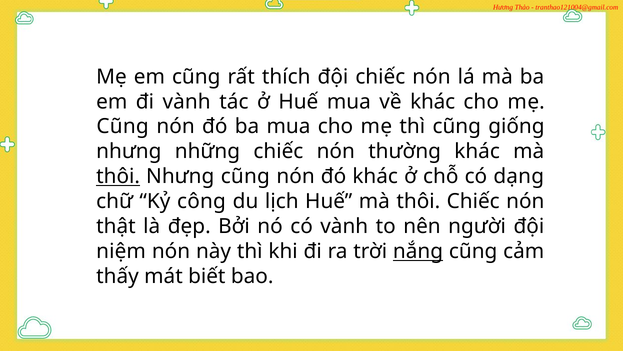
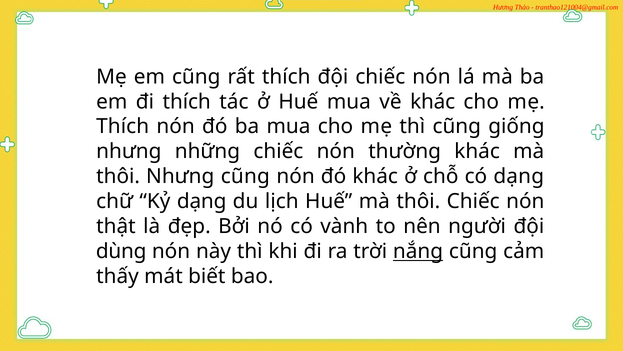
đi vành: vành -> thích (187, 101)
Cũng: Cũng -> Thích (123, 126)
thôi underline: present -> none (118, 176)
Kỷ công: công -> dạng (202, 201)
niệm: niệm -> dùng (121, 251)
